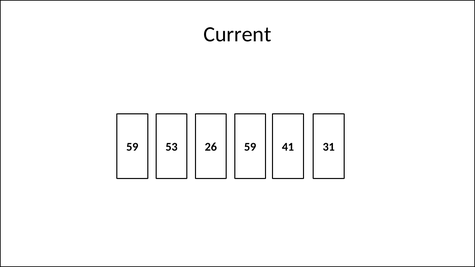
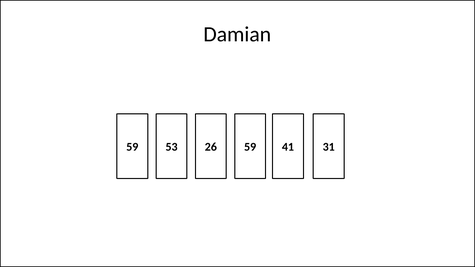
Current: Current -> Damian (237, 34)
